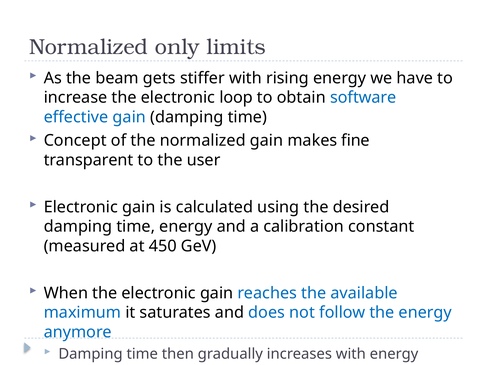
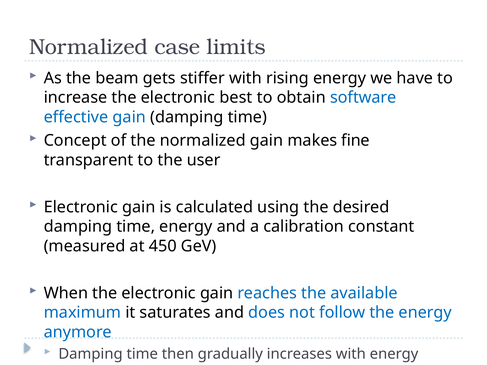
only: only -> case (177, 47)
loop: loop -> best (236, 98)
